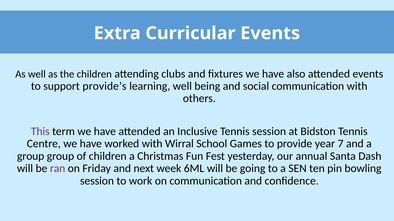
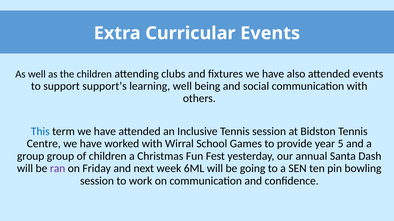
provide’s: provide’s -> support’s (105, 86)
This colour: purple -> blue (40, 132)
7: 7 -> 5 (341, 144)
